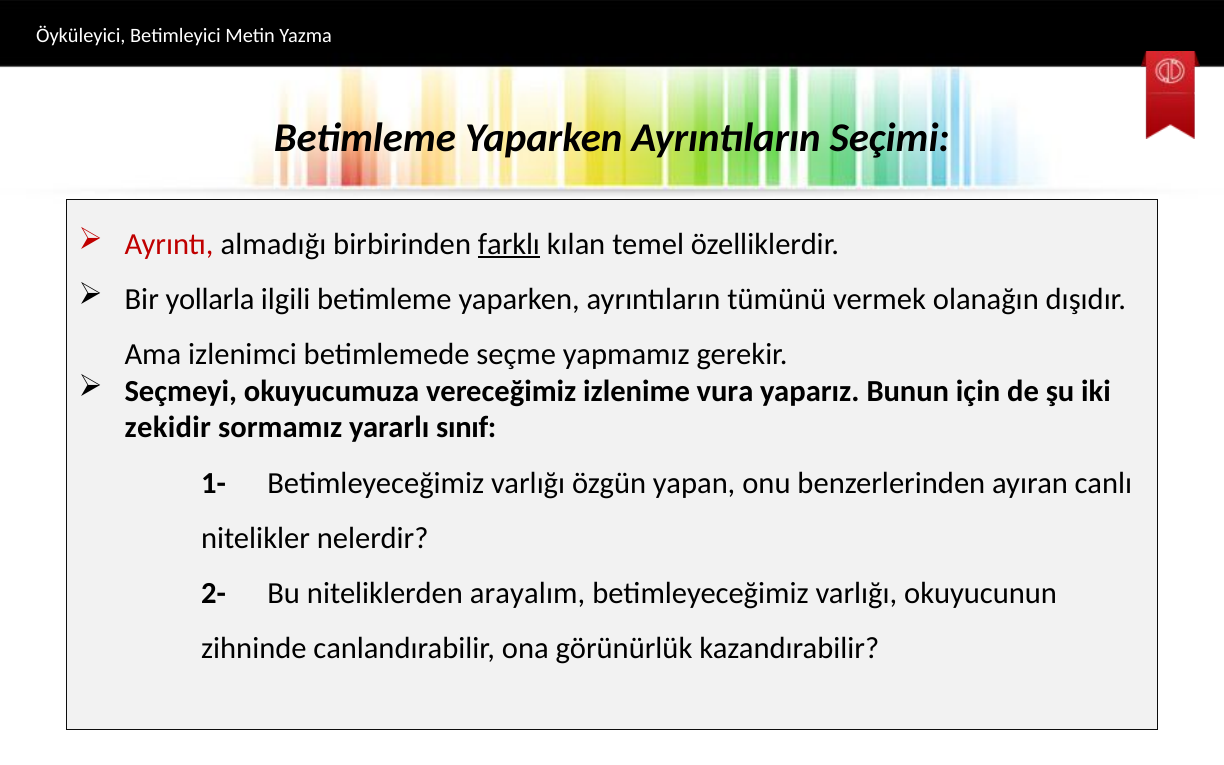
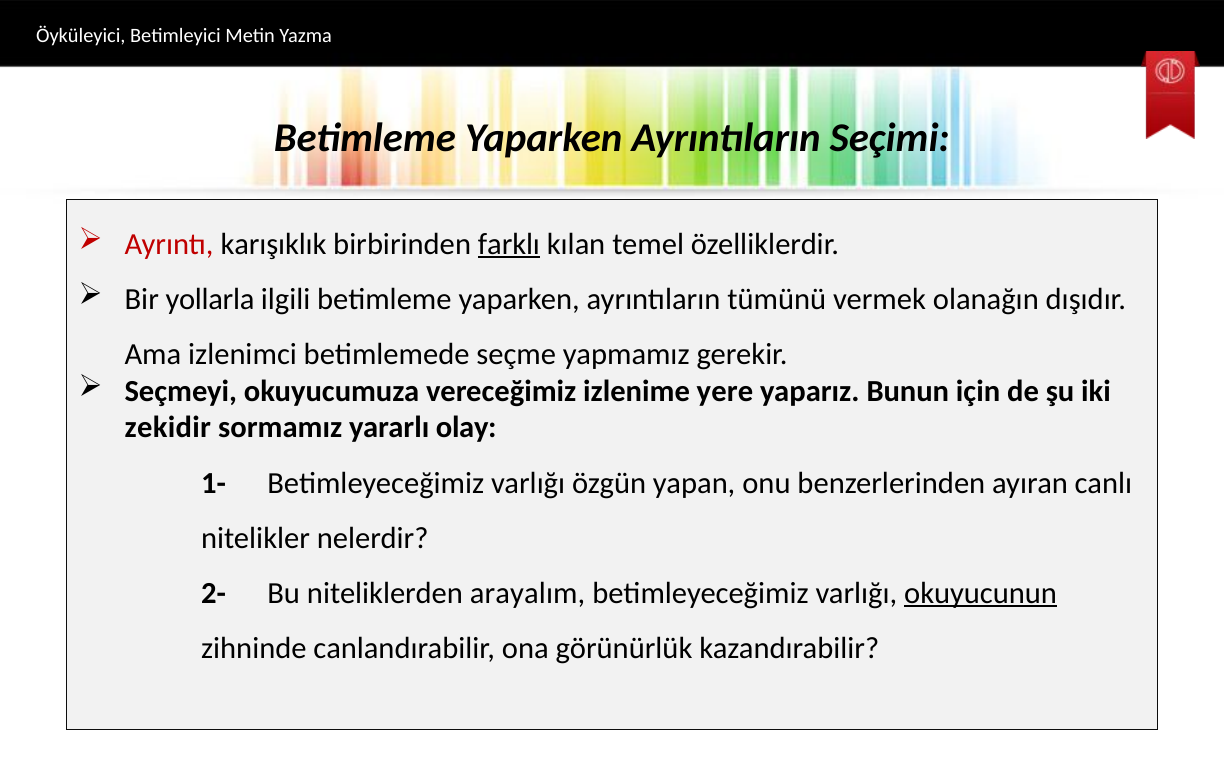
almadığı: almadığı -> karışıklık (274, 244)
vura: vura -> yere (725, 391)
sınıf: sınıf -> olay (466, 428)
okuyucunun underline: none -> present (981, 593)
